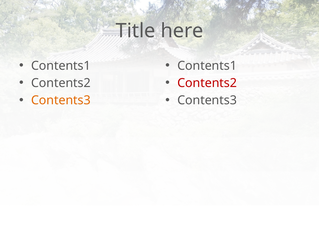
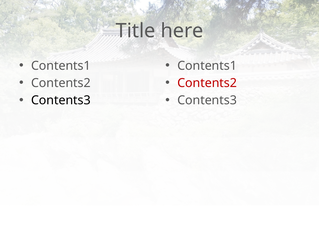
Contents3 colour: orange -> black (61, 100)
